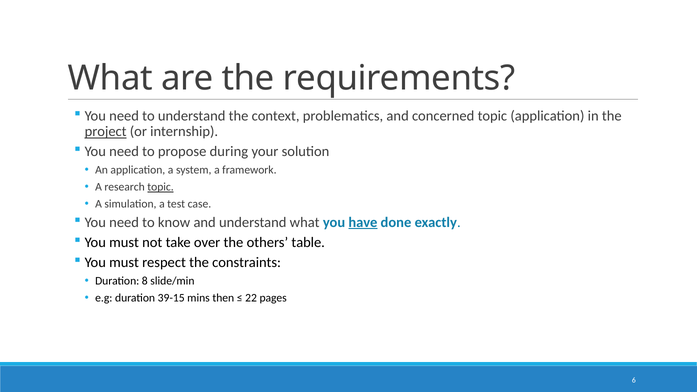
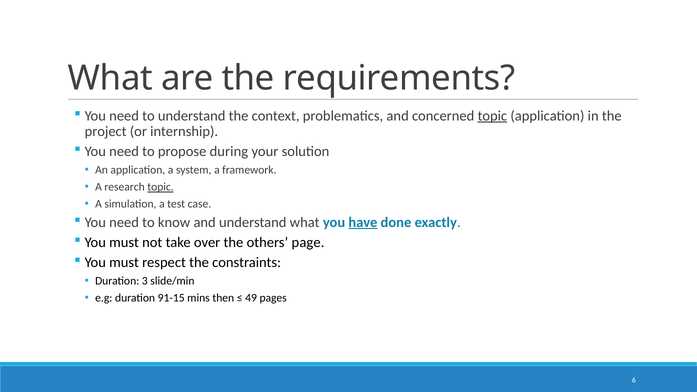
topic underline: none -> present (492, 116)
project underline: present -> none (106, 132)
table: table -> page (308, 242)
8: 8 -> 3 (145, 281)
39-15: 39-15 -> 91-15 (171, 298)
22: 22 -> 49 (251, 298)
